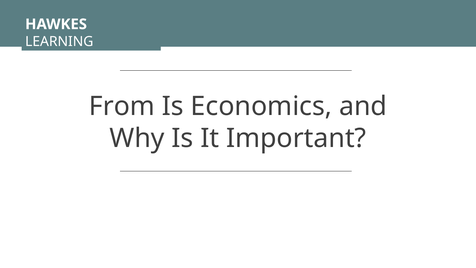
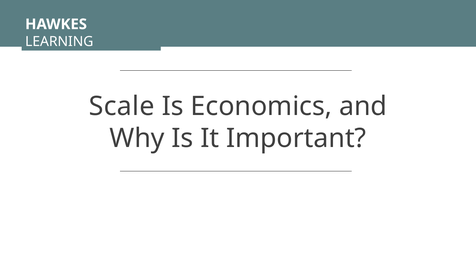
From: From -> Scale (122, 106)
